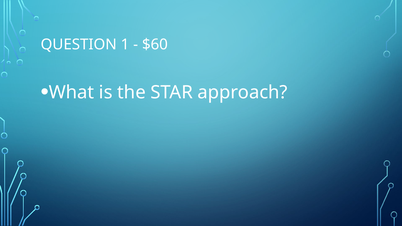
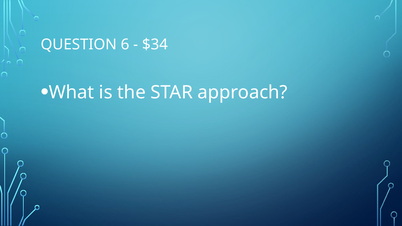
1: 1 -> 6 (125, 45)
$60: $60 -> $34 (155, 45)
